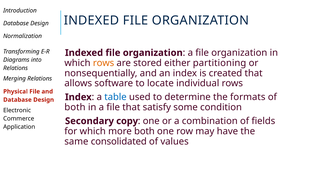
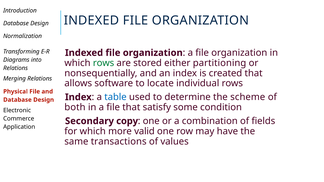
rows colour: orange -> green (104, 63)
formats: formats -> scheme (248, 97)
more both: both -> valid (144, 131)
consolidated: consolidated -> transactions (119, 142)
